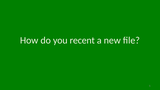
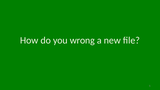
recent: recent -> wrong (82, 40)
